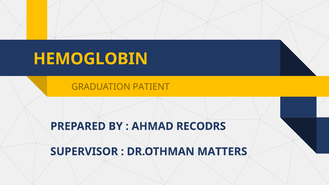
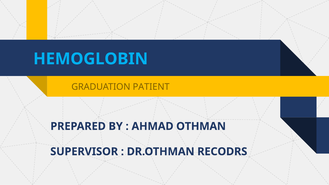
HEMOGLOBIN colour: yellow -> light blue (91, 59)
RECODRS: RECODRS -> OTHMAN (201, 126)
MATTERS: MATTERS -> RECODRS (222, 152)
